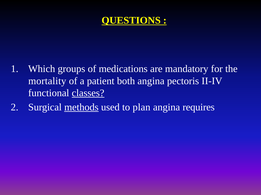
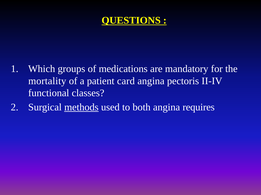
both: both -> card (126, 81)
classes underline: present -> none (88, 93)
plan: plan -> both (142, 108)
